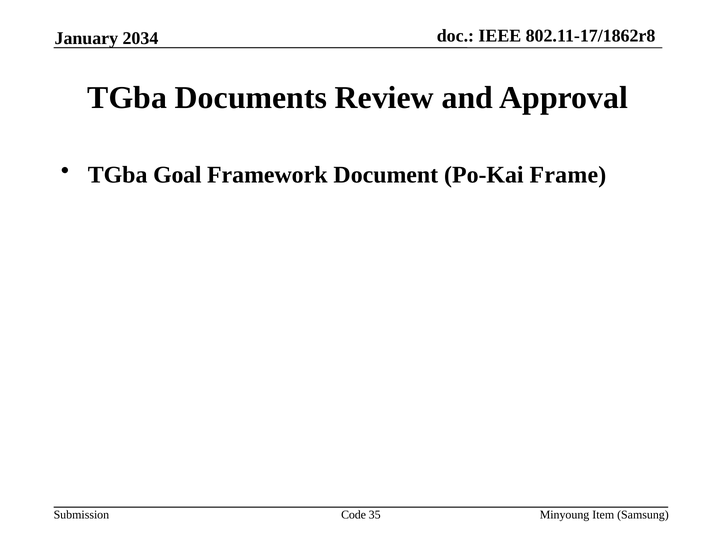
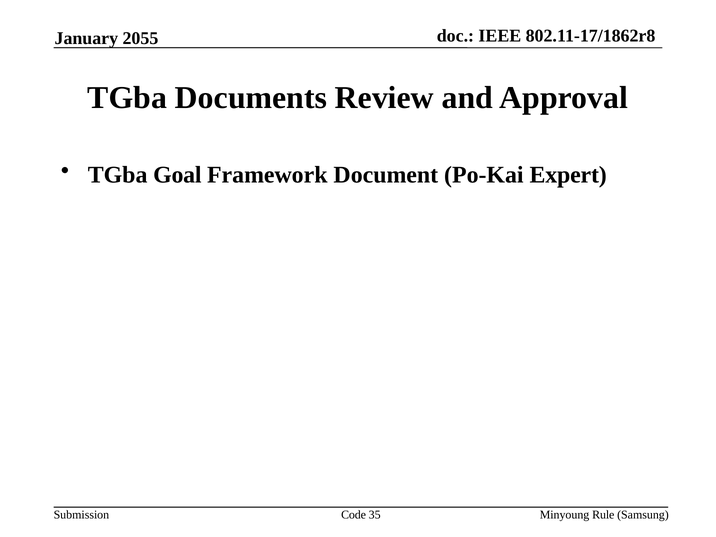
2034: 2034 -> 2055 (140, 38)
Frame: Frame -> Expert (568, 175)
Item: Item -> Rule (603, 515)
